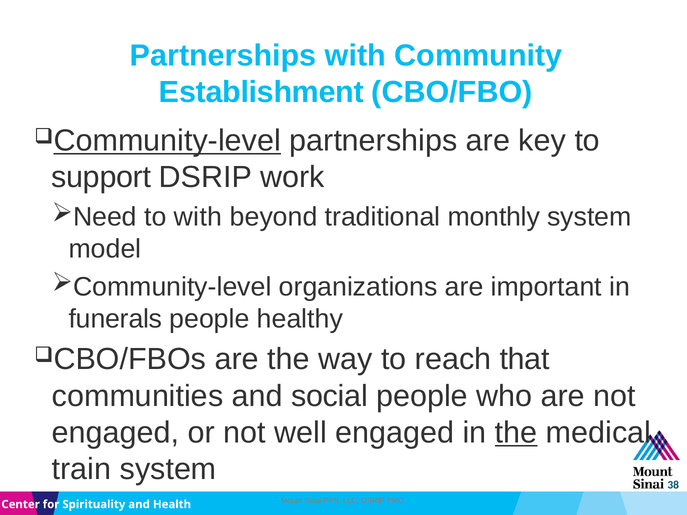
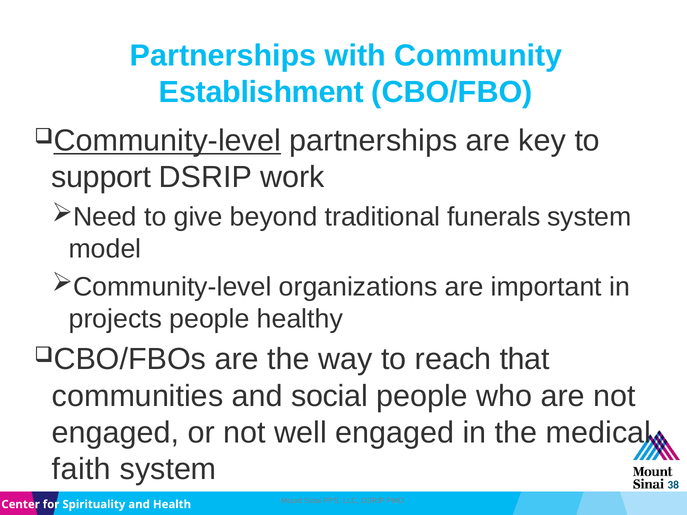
to with: with -> give (198, 217)
monthly: monthly -> funerals (494, 217)
funerals: funerals -> projects (115, 319)
the underline: present -> none (516, 433)
train: train -> faith (81, 469)
